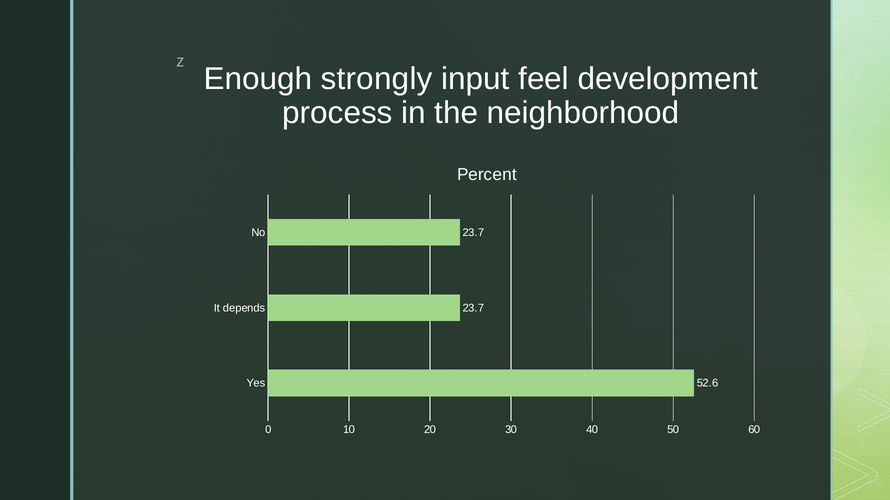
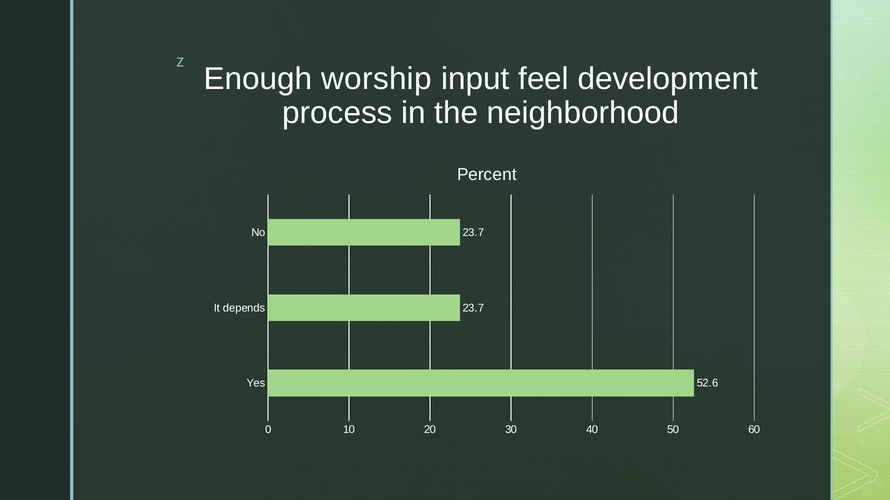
strongly: strongly -> worship (377, 79)
